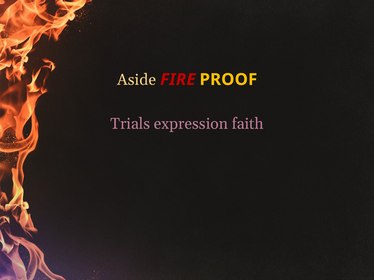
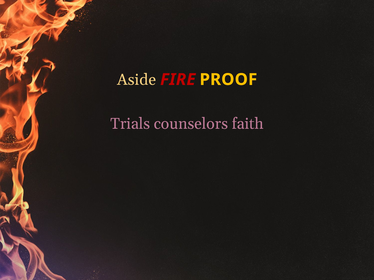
expression: expression -> counselors (191, 124)
